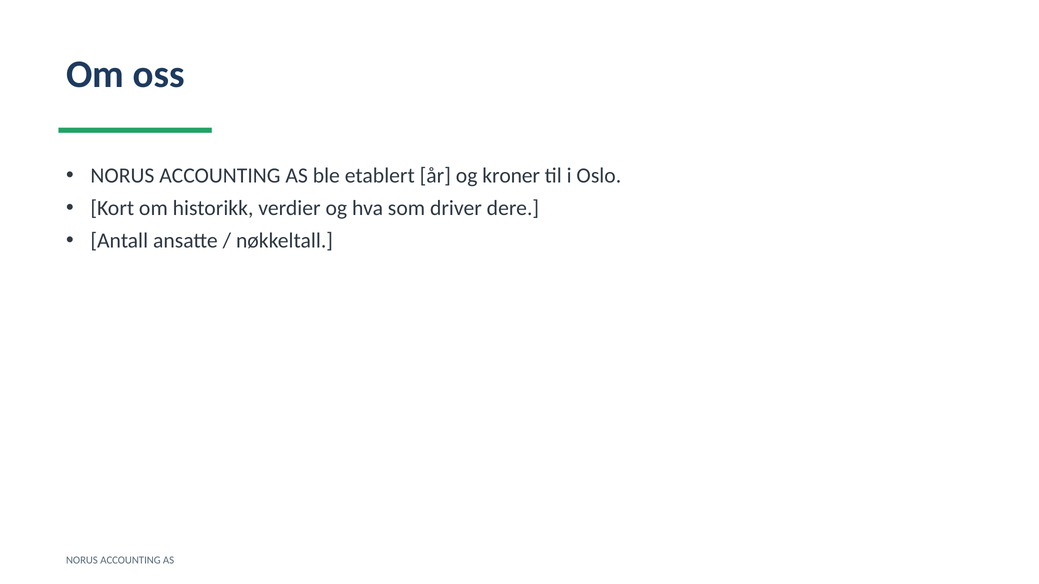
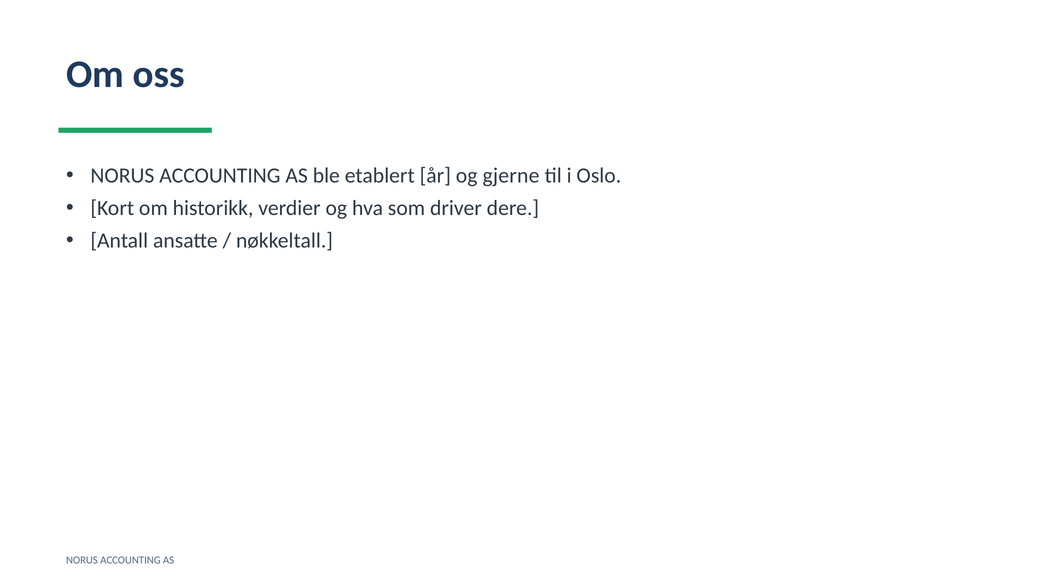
kroner: kroner -> gjerne (511, 176)
